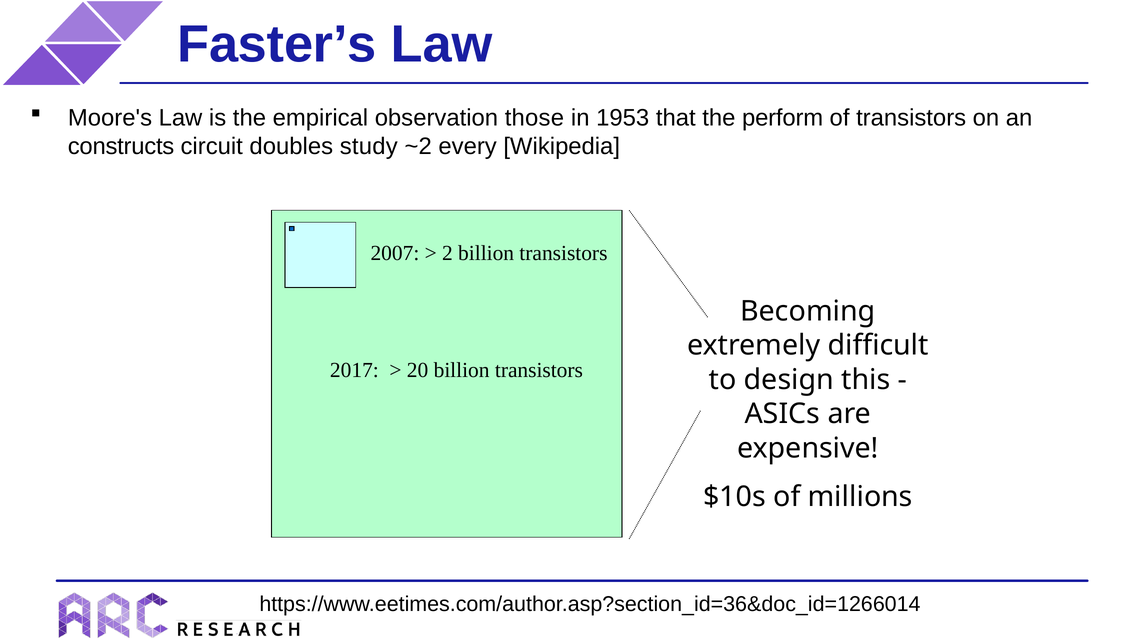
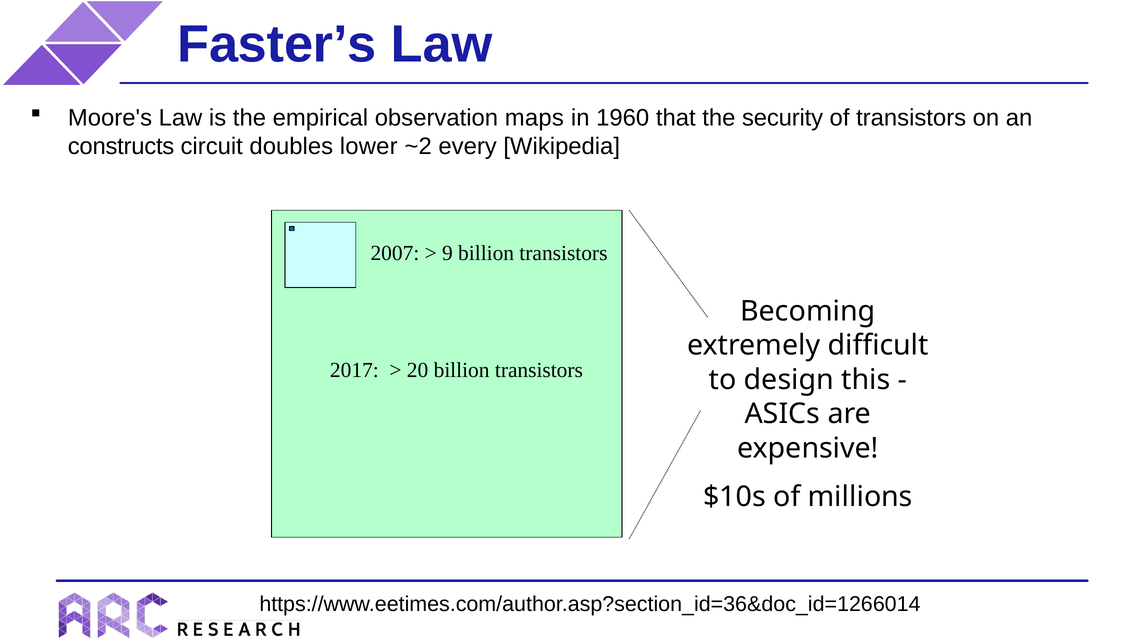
those: those -> maps (534, 118)
1953: 1953 -> 1960 (623, 118)
perform: perform -> security (783, 118)
study: study -> lower (369, 147)
2: 2 -> 9 (447, 253)
